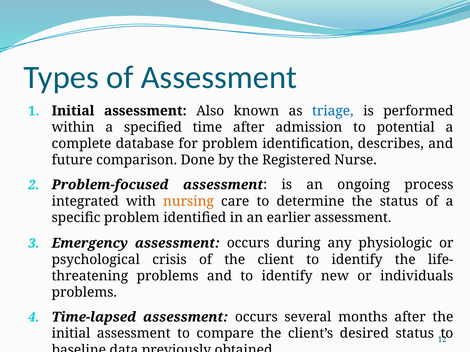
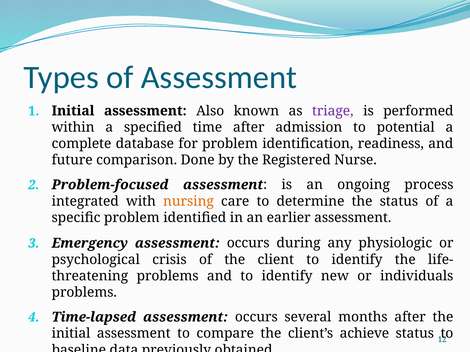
triage colour: blue -> purple (333, 111)
describes: describes -> readiness (391, 144)
desired: desired -> achieve (364, 334)
